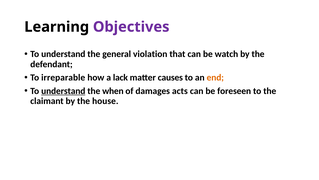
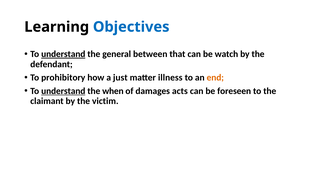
Objectives colour: purple -> blue (131, 27)
understand underline: none -> present (63, 54)
violation: violation -> between (150, 54)
irreparable: irreparable -> prohibitory (63, 77)
lack: lack -> just (120, 77)
causes: causes -> illness (170, 77)
house: house -> victim (105, 101)
